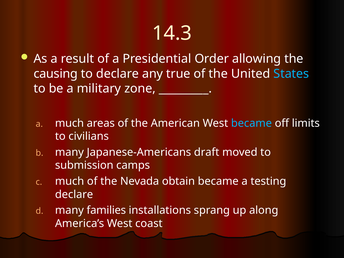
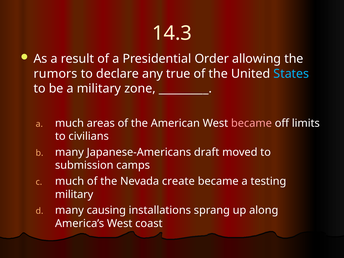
causing: causing -> rumors (56, 74)
became colour: light blue -> pink (251, 123)
obtain: obtain -> create (178, 181)
declare: declare -> military (74, 194)
families: families -> causing (106, 210)
